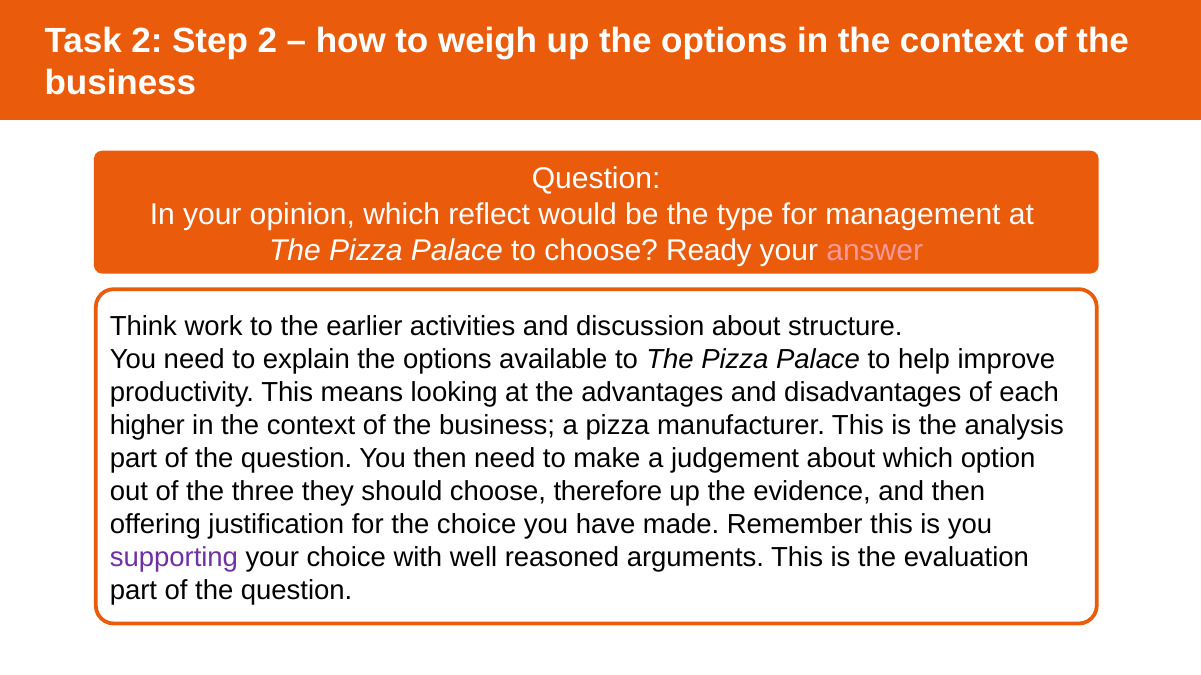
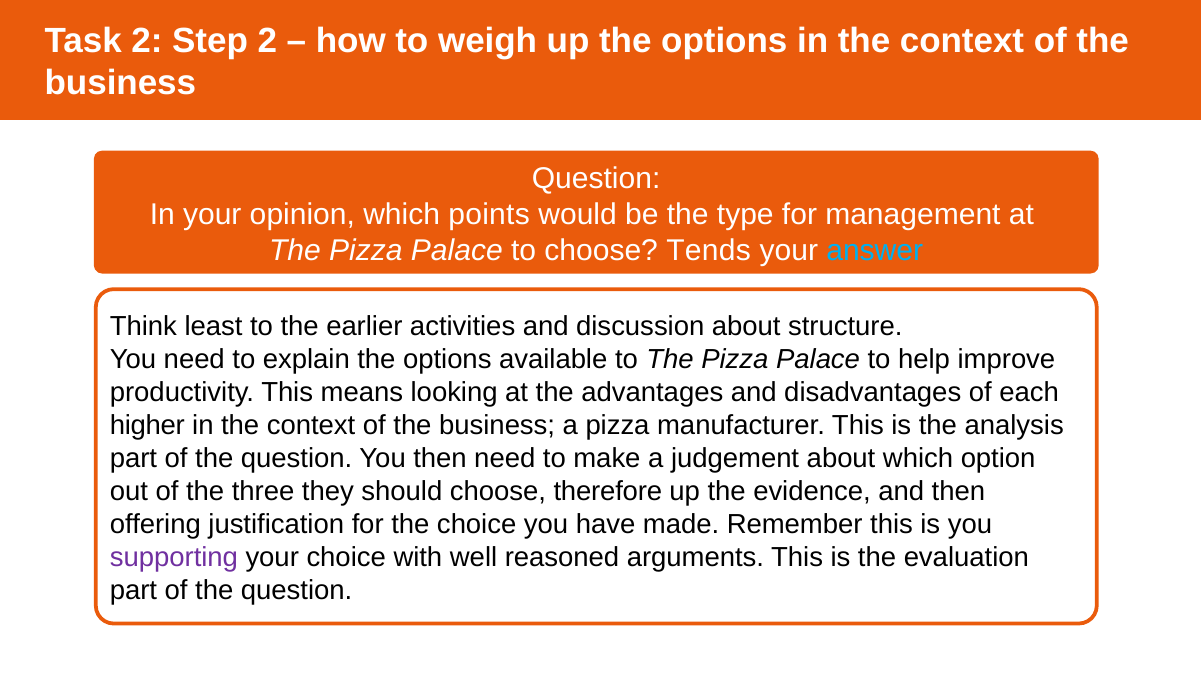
reflect: reflect -> points (489, 215)
Ready: Ready -> Tends (709, 251)
answer colour: pink -> light blue (875, 251)
work: work -> least (214, 327)
